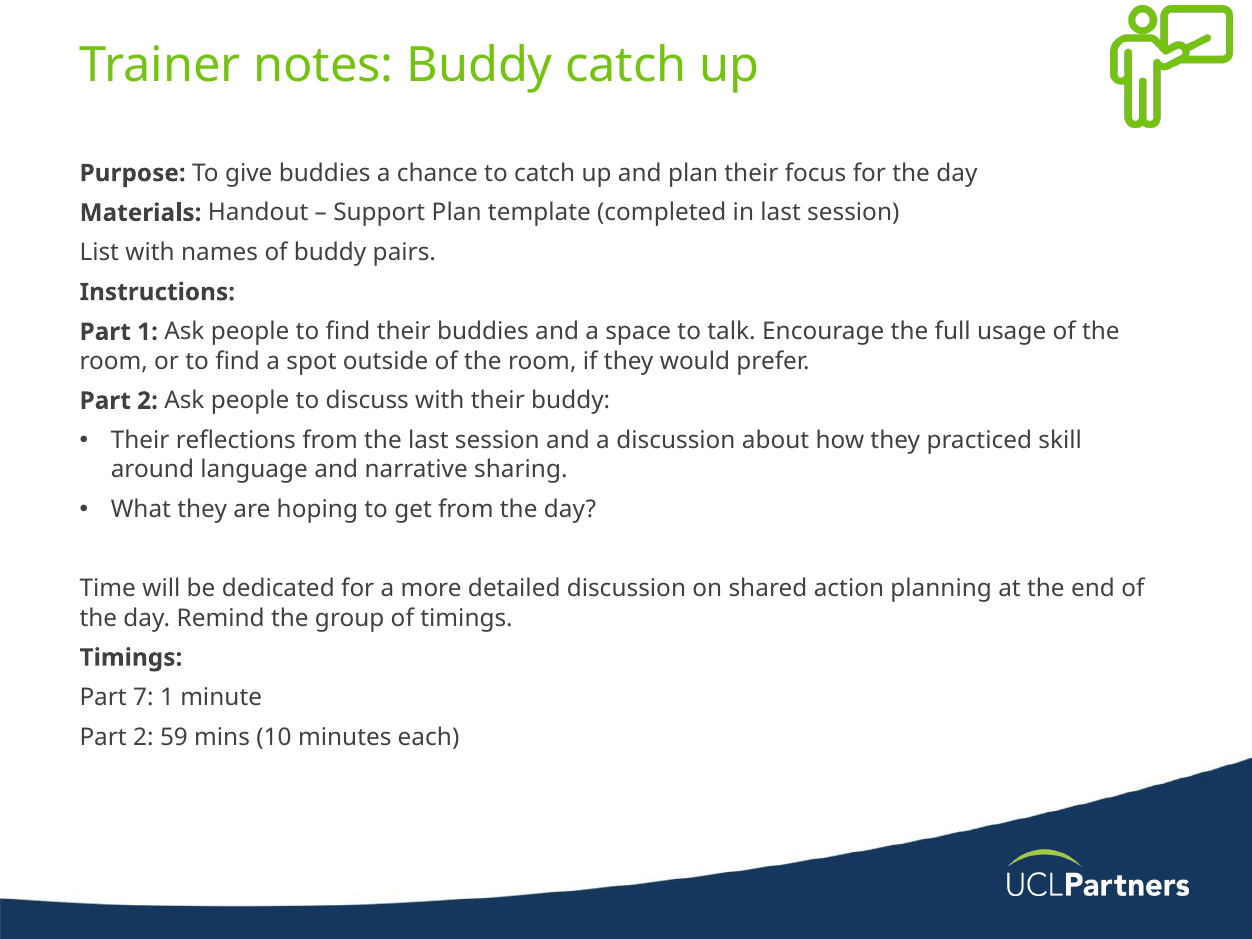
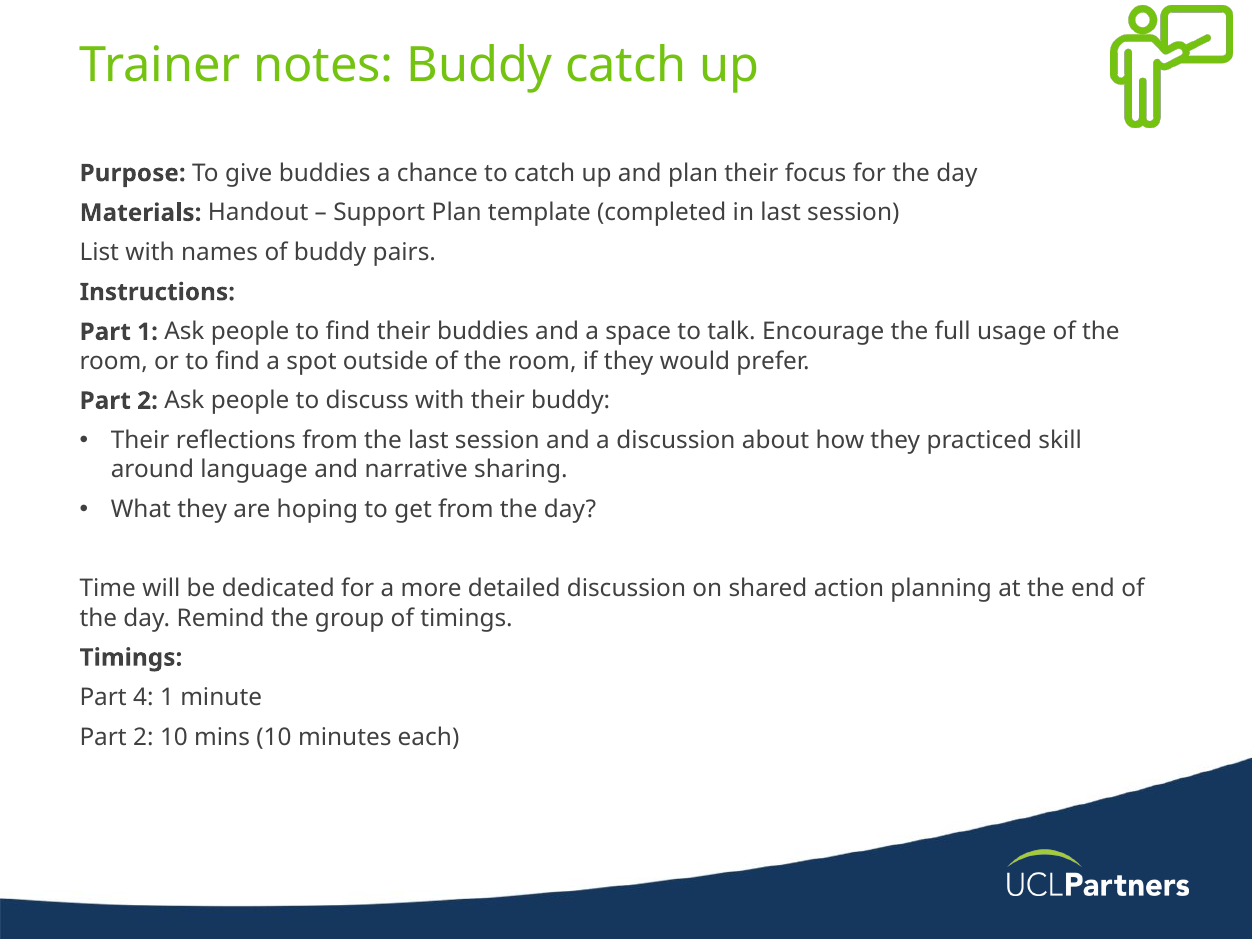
7: 7 -> 4 (143, 697)
2 59: 59 -> 10 (174, 737)
